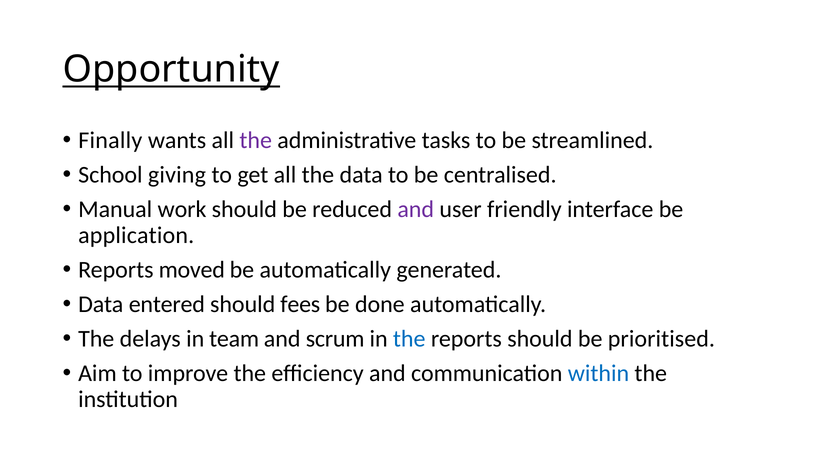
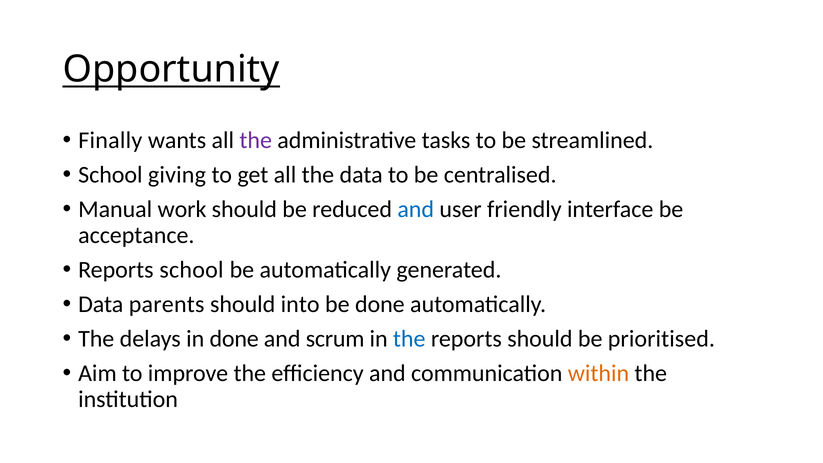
and colour: purple -> blue (416, 209)
application: application -> acceptance (136, 235)
Reports moved: moved -> school (192, 270)
entered: entered -> parents (167, 304)
fees: fees -> into (300, 304)
in team: team -> done (234, 339)
within colour: blue -> orange (598, 373)
